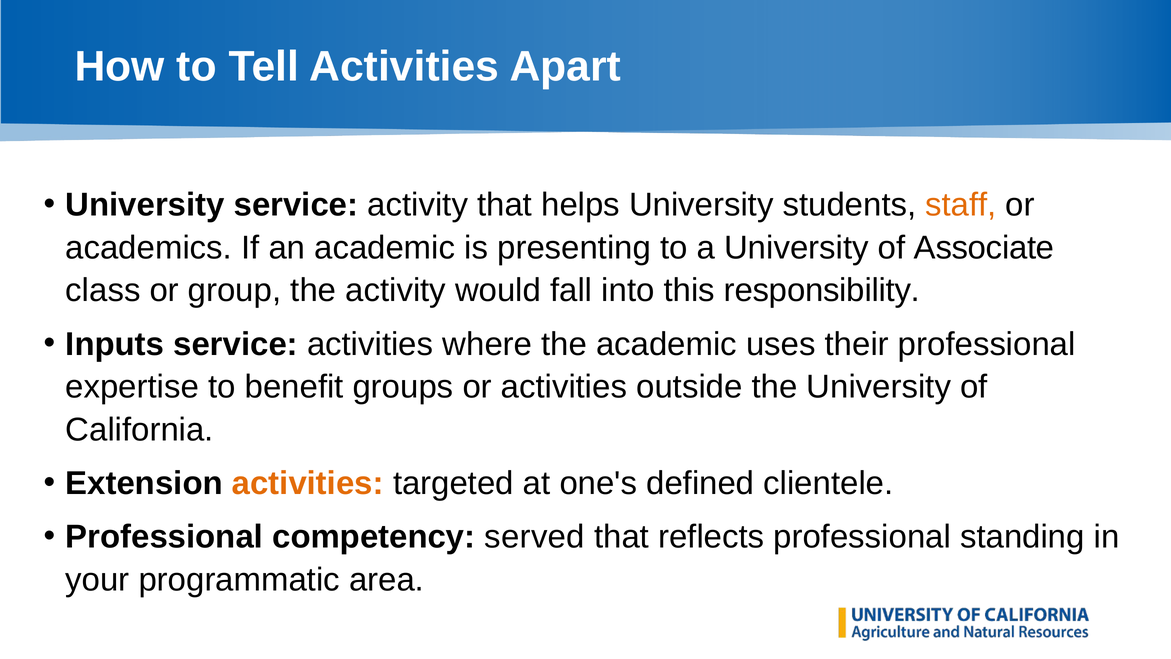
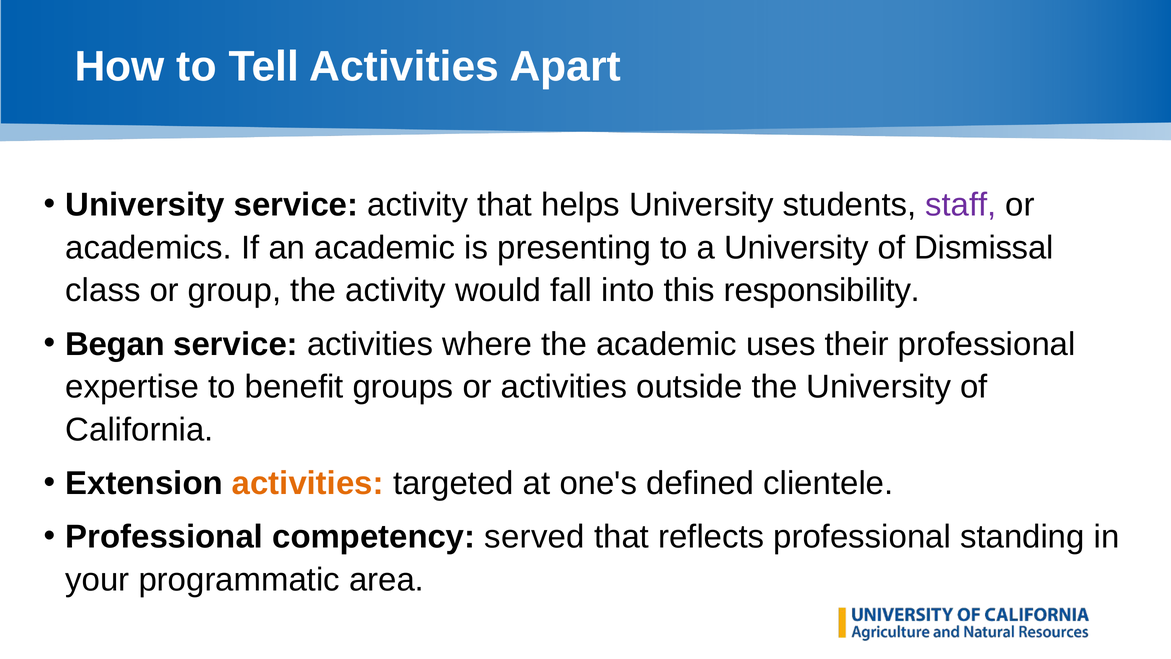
staff colour: orange -> purple (961, 205)
Associate: Associate -> Dismissal (984, 248)
Inputs: Inputs -> Began (115, 344)
